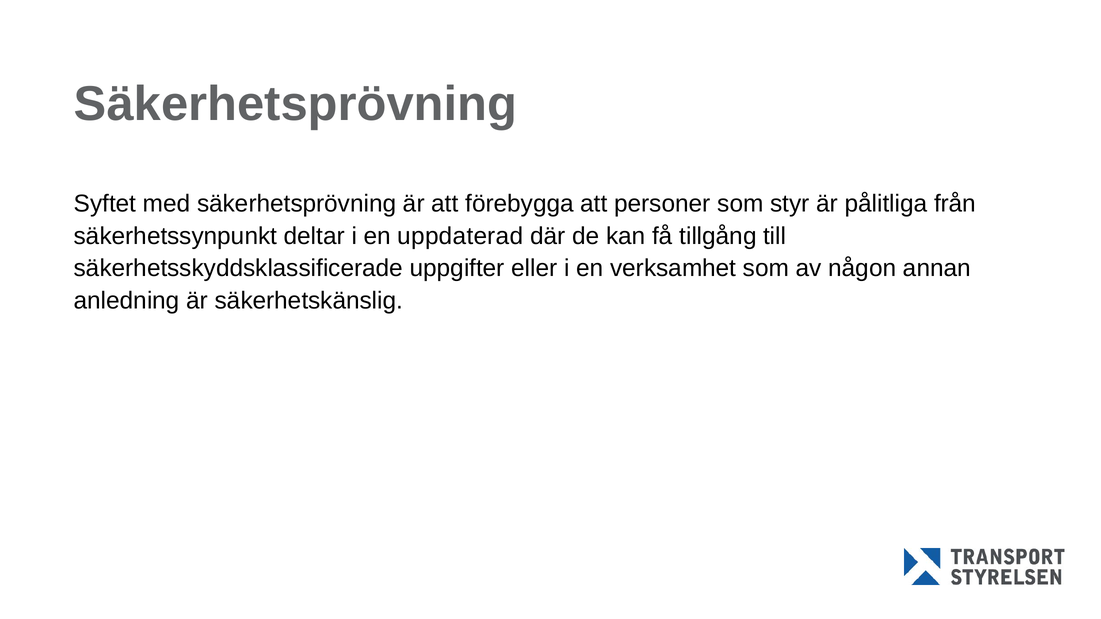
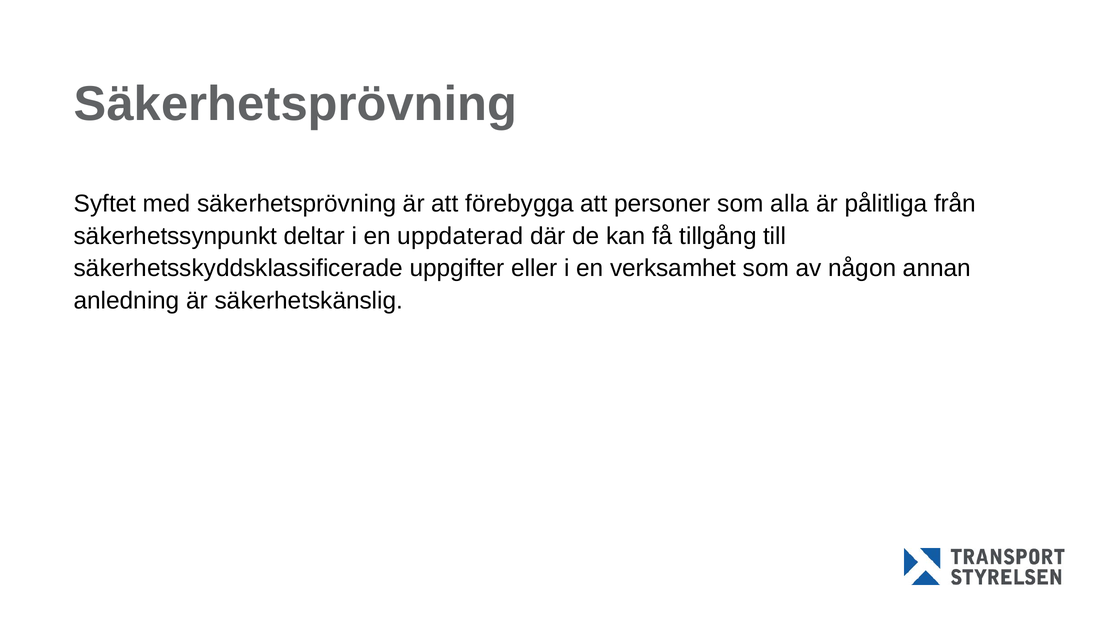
styr: styr -> alla (790, 204)
